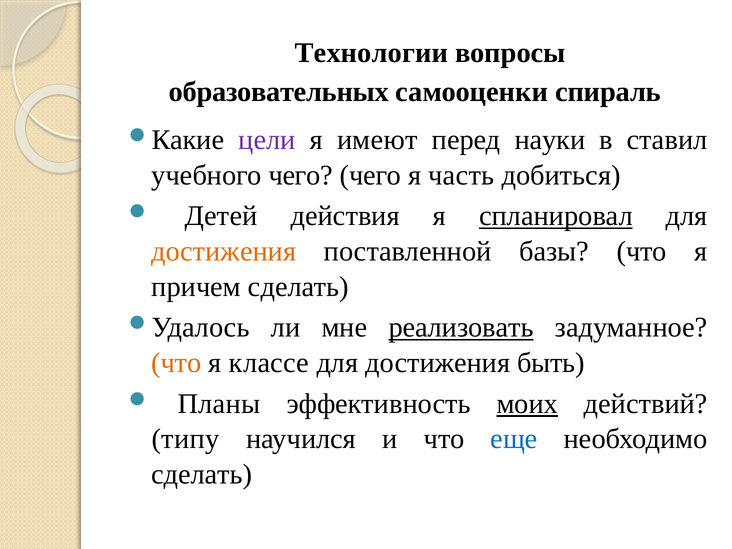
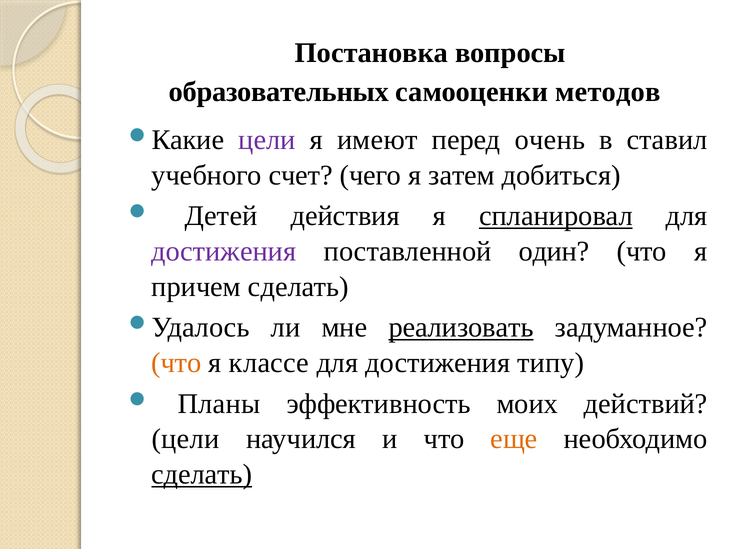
Технологии: Технологии -> Постановка (372, 53)
спираль: спираль -> методов (608, 92)
науки: науки -> очень (550, 140)
учебного чего: чего -> счет (301, 175)
часть: часть -> затем (462, 175)
достижения colour: orange -> purple (224, 251)
базы: базы -> один (554, 251)
быть: быть -> типу (551, 363)
моих underline: present -> none (527, 404)
типу: типу -> цели (186, 439)
еще colour: blue -> orange (514, 439)
сделать underline: none -> present (202, 474)
